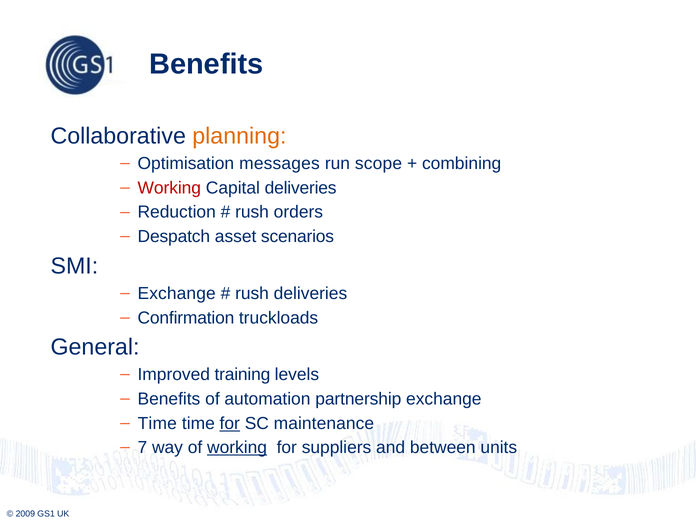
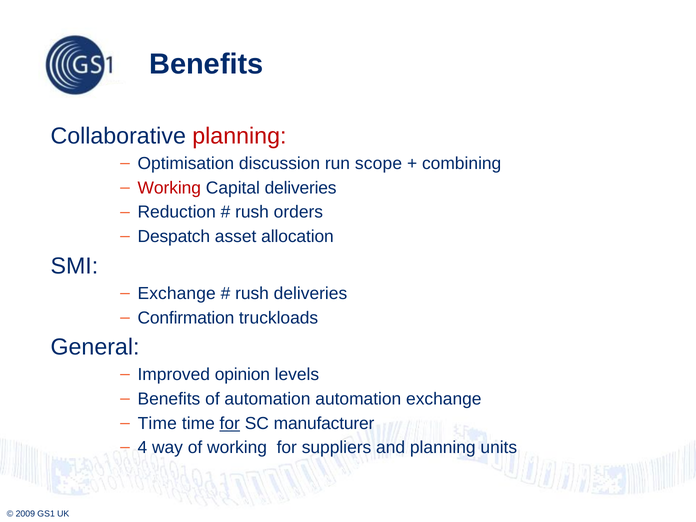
planning colour: orange -> red (239, 136)
messages: messages -> discussion (280, 163)
scenarios: scenarios -> allocation (297, 237)
training: training -> opinion (242, 375)
automation partnership: partnership -> automation (358, 399)
maintenance: maintenance -> manufacturer (324, 423)
7: 7 -> 4 (142, 448)
working underline: present -> none (237, 448)
and between: between -> planning (443, 448)
